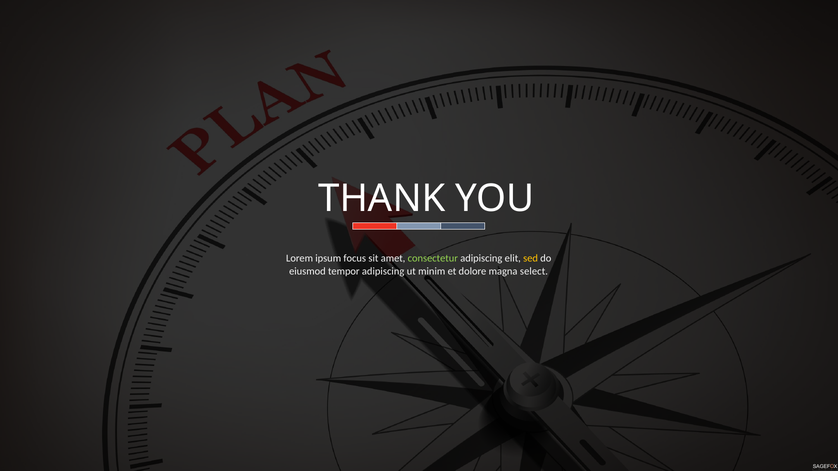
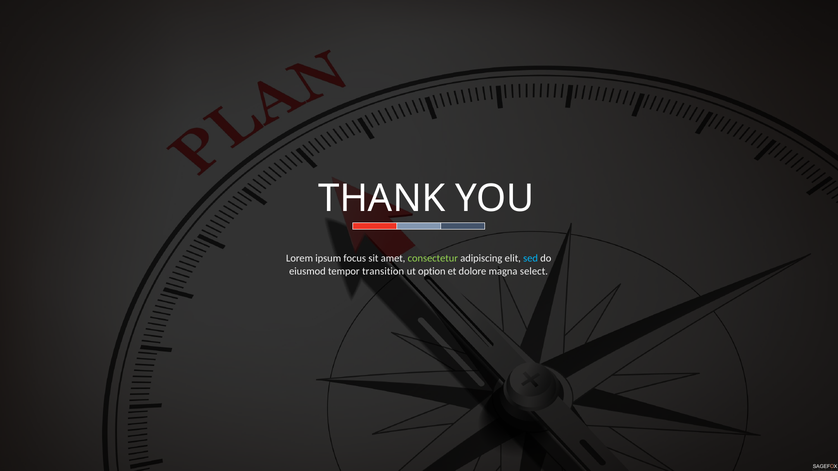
sed colour: yellow -> light blue (531, 259)
tempor adipiscing: adipiscing -> transition (383, 271)
minim: minim -> option (432, 271)
